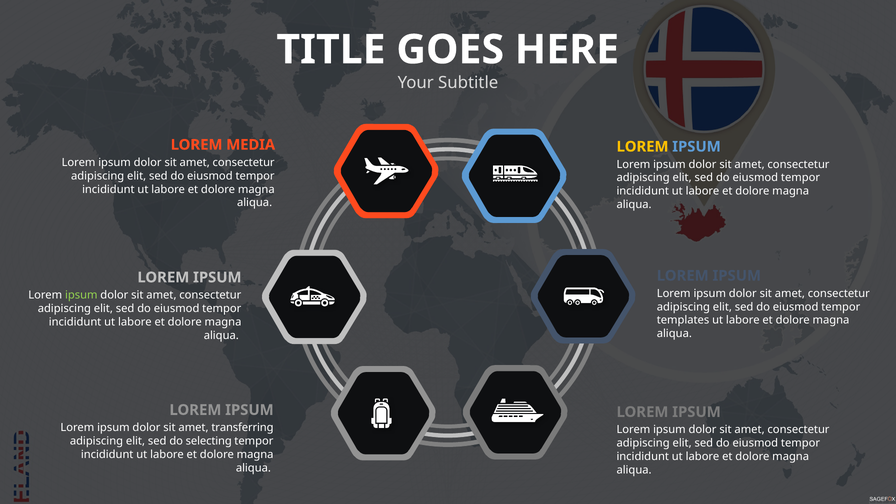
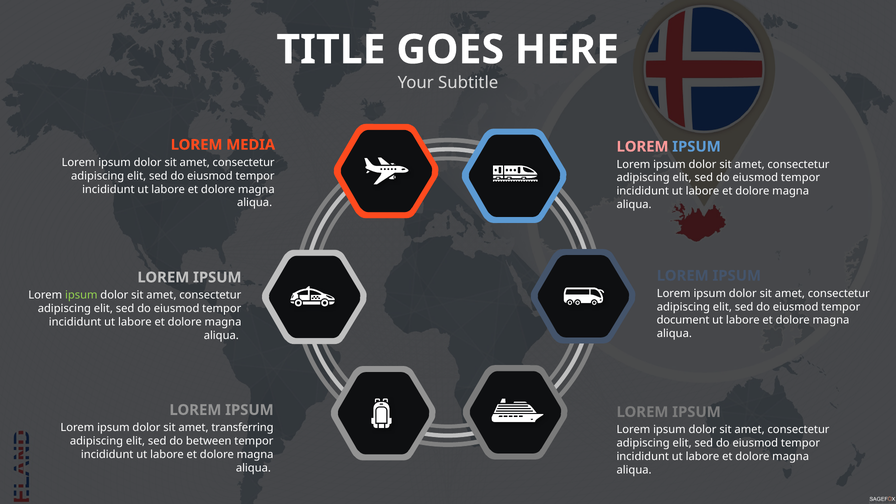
LOREM colour: yellow -> pink (643, 147)
templates: templates -> document (683, 320)
selecting: selecting -> between (209, 441)
